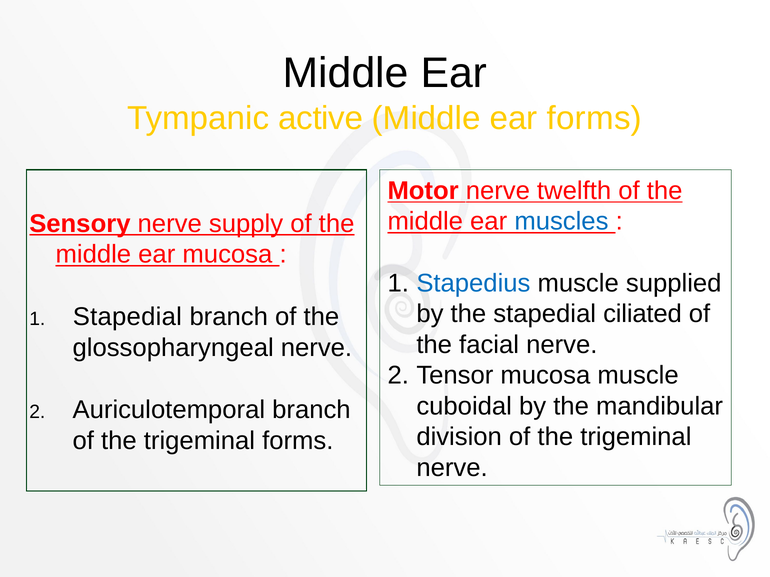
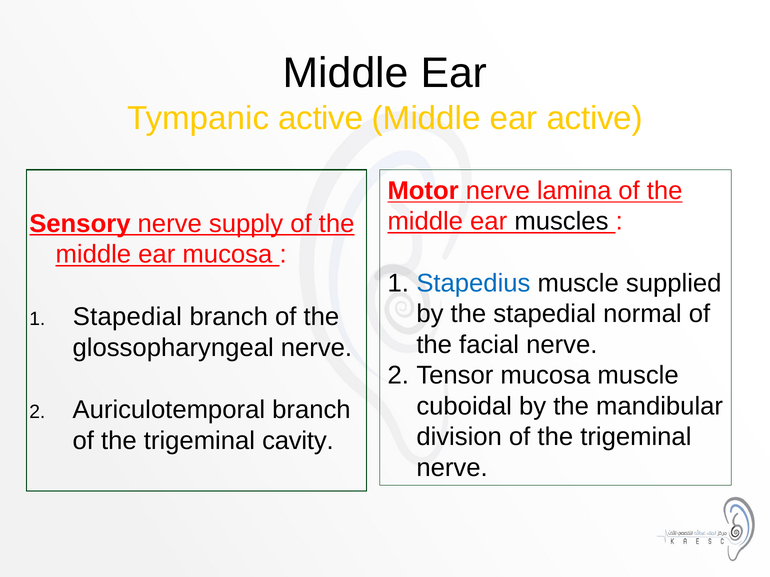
ear forms: forms -> active (595, 118)
twelfth: twelfth -> lamina (574, 191)
muscles colour: blue -> black (561, 222)
ciliated: ciliated -> normal (642, 314)
trigeminal forms: forms -> cavity (298, 441)
